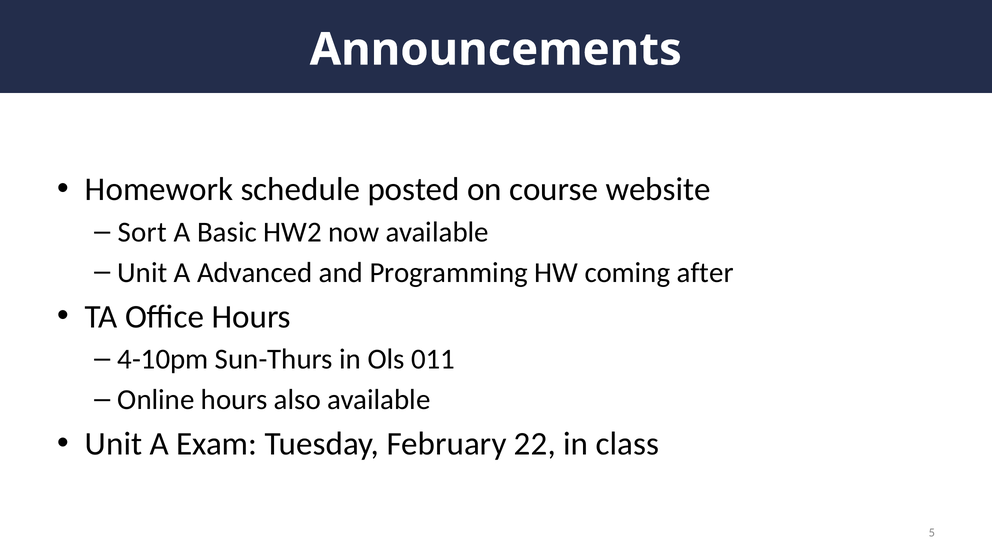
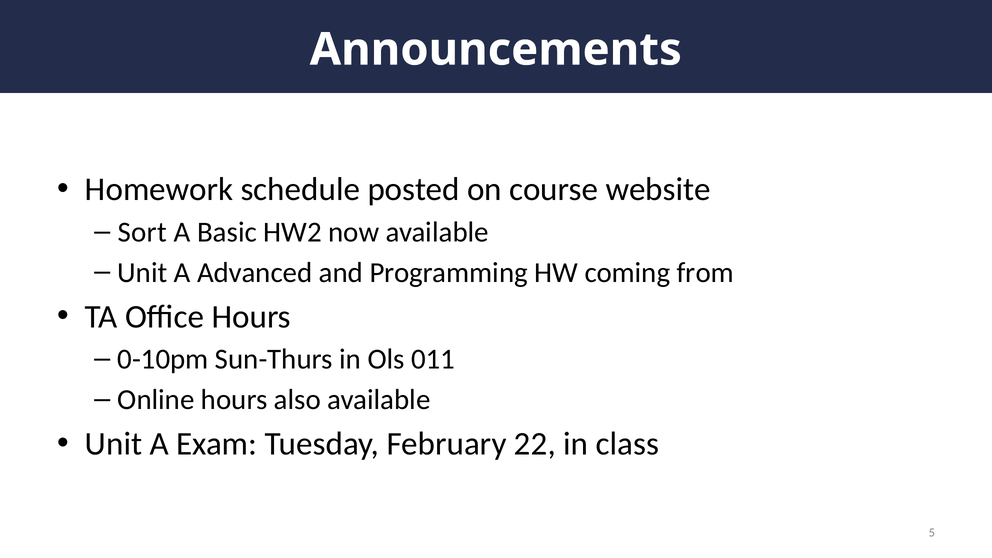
after: after -> from (705, 272)
4-10pm: 4-10pm -> 0-10pm (163, 359)
